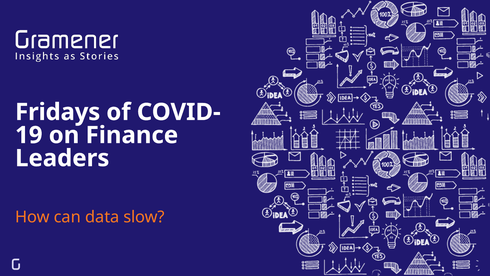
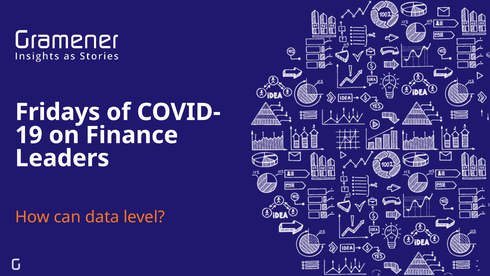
slow: slow -> level (144, 217)
